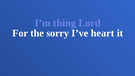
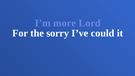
thing: thing -> more (65, 23)
heart: heart -> could (103, 33)
